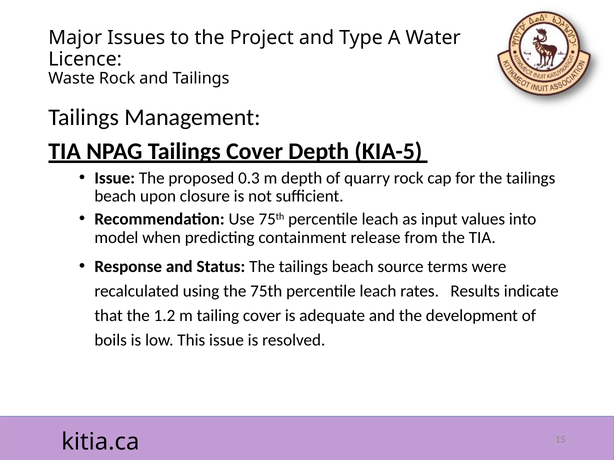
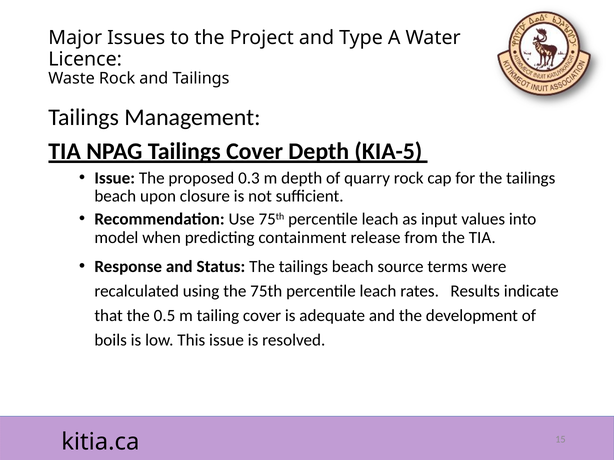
1.2: 1.2 -> 0.5 (164, 316)
